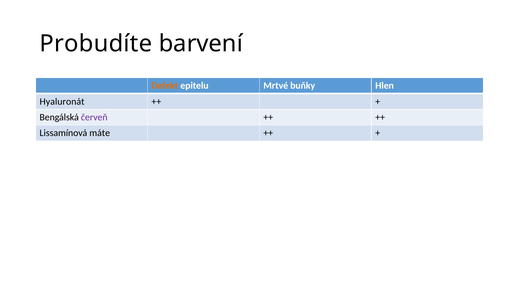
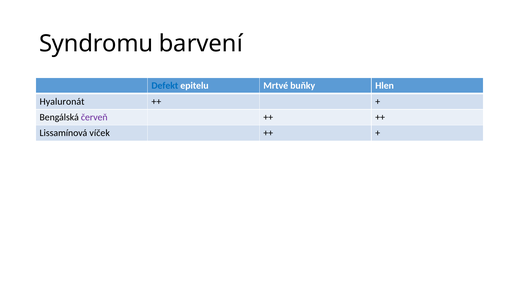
Probudíte: Probudíte -> Syndromu (96, 44)
Defekt colour: orange -> blue (165, 86)
máte: máte -> víček (100, 133)
